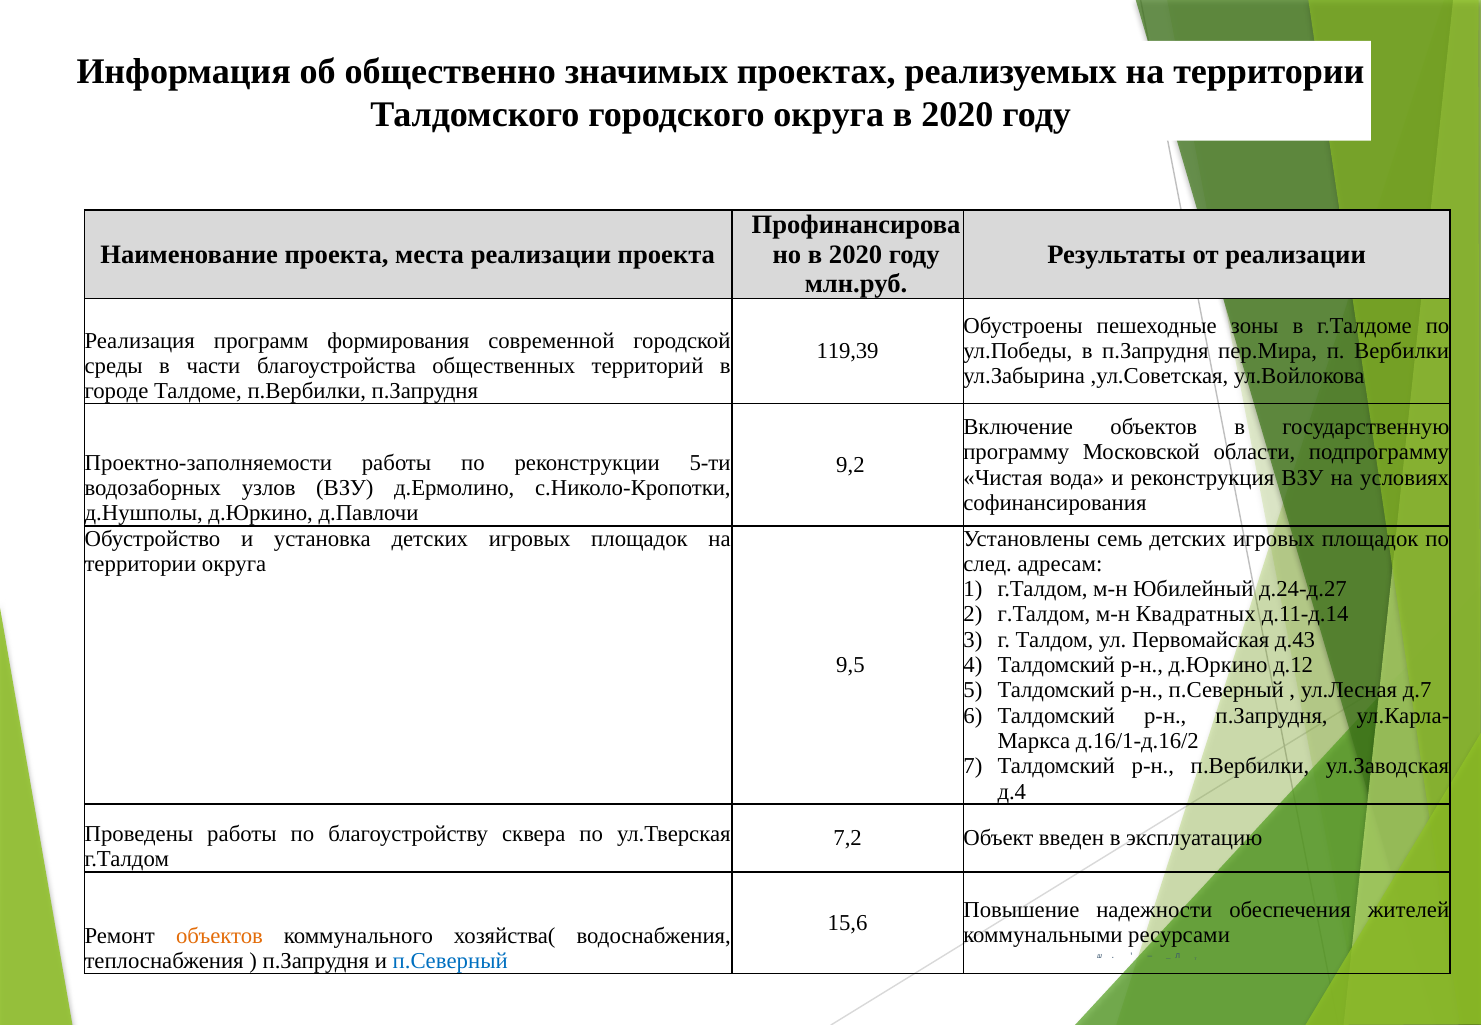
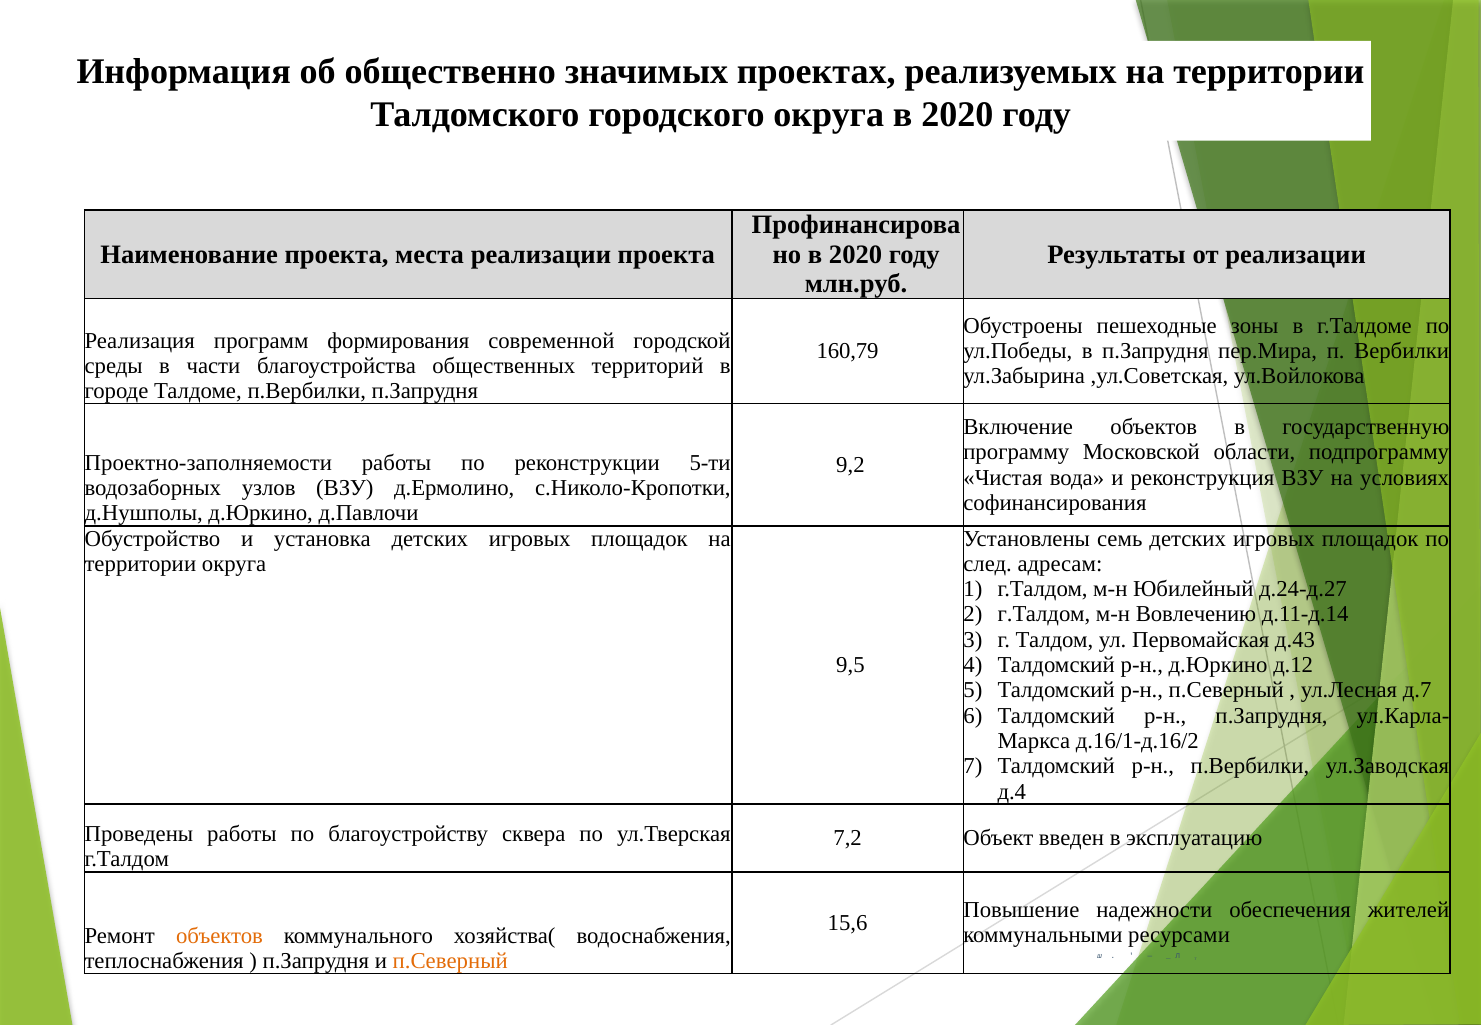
119,39: 119,39 -> 160,79 (848, 351)
Квадратных: Квадратных -> Вовлечению (1196, 615)
п.Северный colour: blue -> orange (450, 961)
